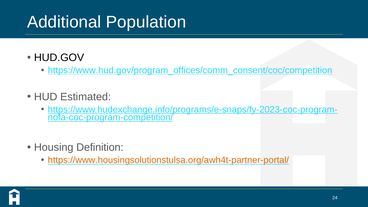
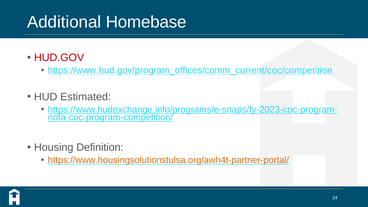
Population: Population -> Homebase (146, 22)
HUD.GOV colour: black -> red (59, 58)
https://www.hud.gov/program_offices/comm_consent/coc/competition: https://www.hud.gov/program_offices/comm_consent/coc/competition -> https://www.hud.gov/program_offices/comm_current/coc/competition (190, 70)
